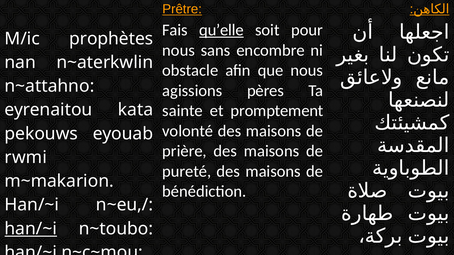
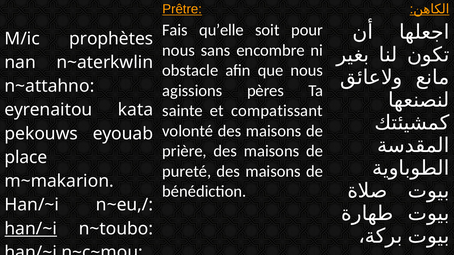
qu’elle underline: present -> none (221, 30)
promptement: promptement -> compatissant (277, 111)
rwmi: rwmi -> place (26, 158)
